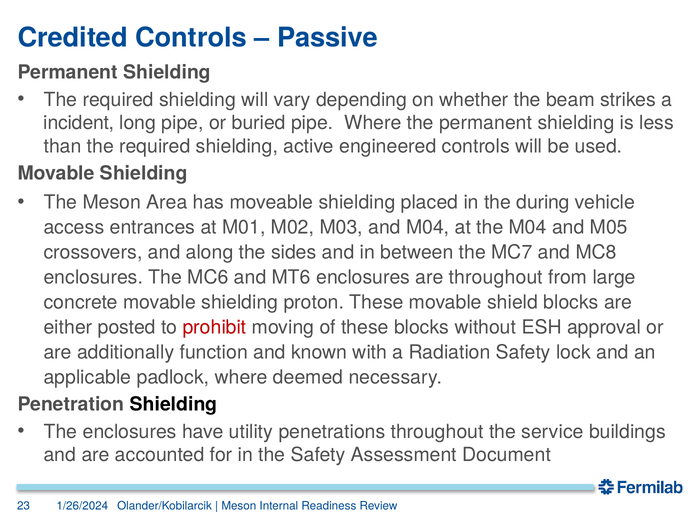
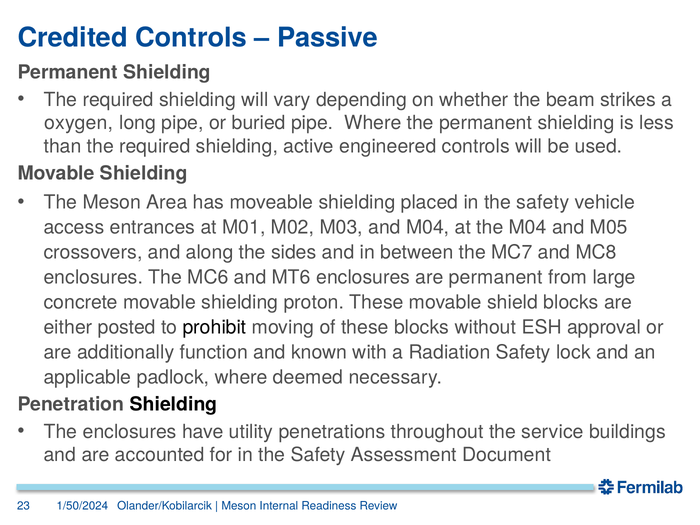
incident: incident -> oxygen (79, 123)
placed in the during: during -> safety (543, 202)
are throughout: throughout -> permanent (496, 277)
prohibit colour: red -> black (214, 327)
1/26/2024: 1/26/2024 -> 1/50/2024 (82, 506)
